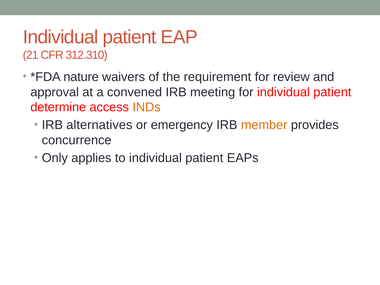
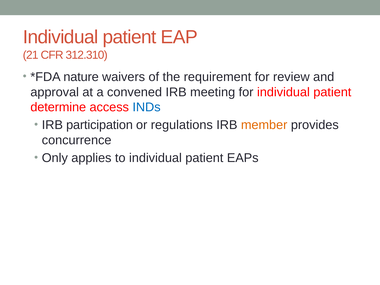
INDs colour: orange -> blue (147, 107)
alternatives: alternatives -> participation (100, 125)
emergency: emergency -> regulations (182, 125)
